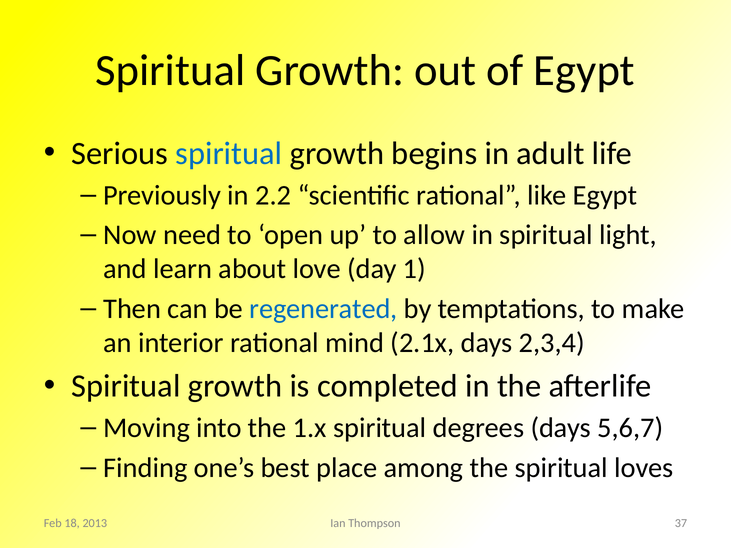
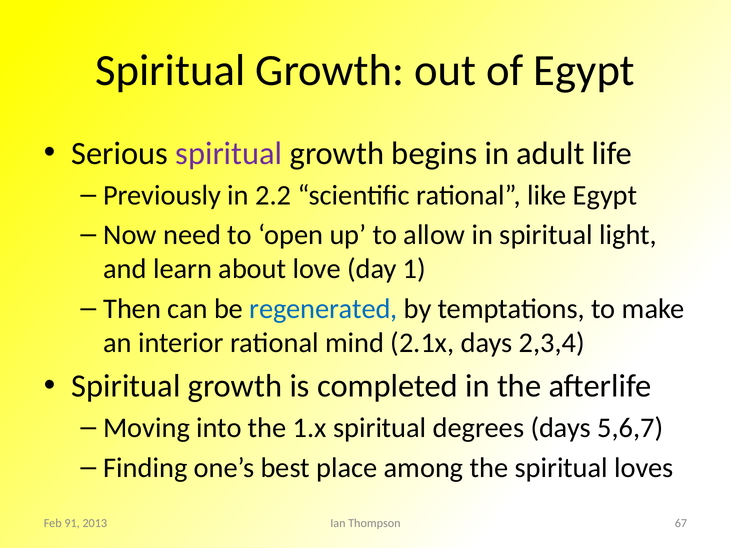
spiritual colour: blue -> purple (229, 153)
37: 37 -> 67 (681, 523)
18: 18 -> 91 (72, 524)
